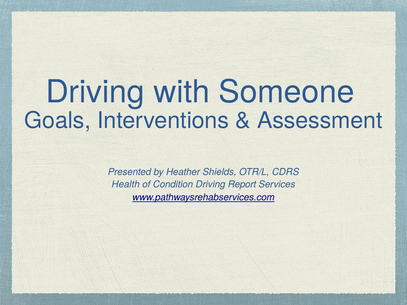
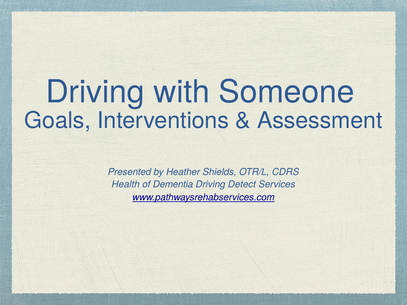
Condition: Condition -> Dementia (173, 185)
Report: Report -> Detect (242, 185)
